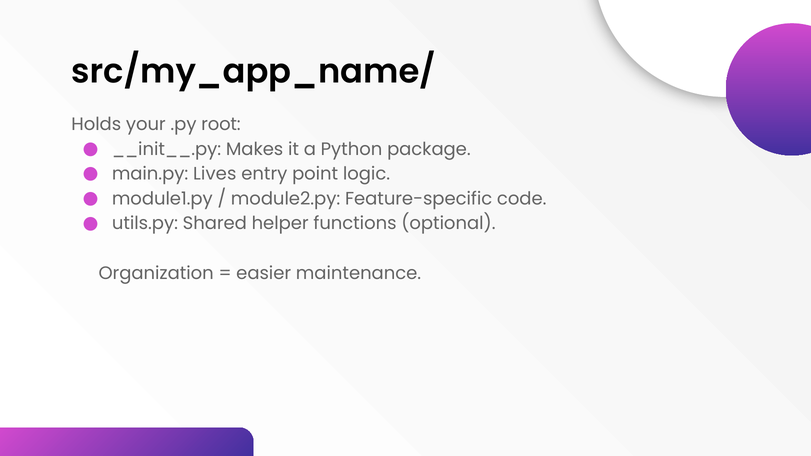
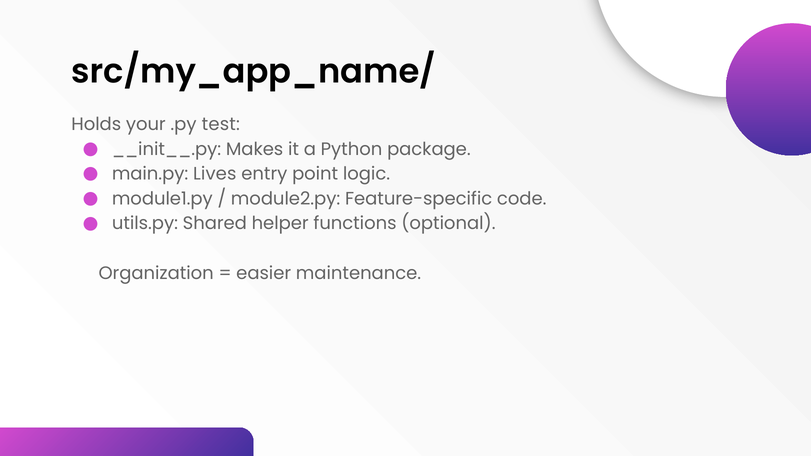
root: root -> test (221, 124)
